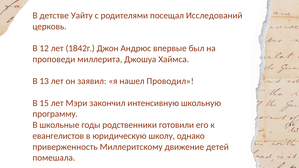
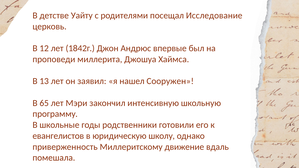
Исследований: Исследований -> Исследование (214, 15)
Проводил: Проводил -> Сооружен (170, 81)
15: 15 -> 65 (44, 103)
детей: детей -> вдаль (217, 147)
